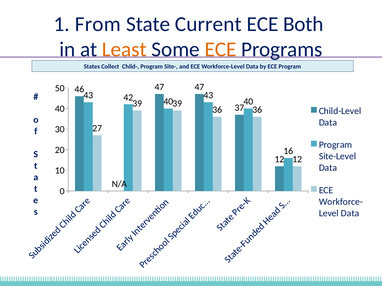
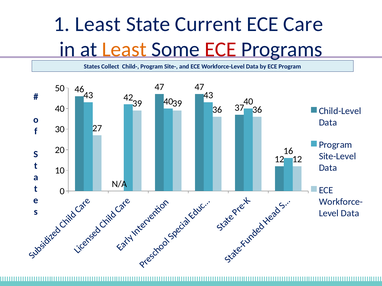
1 From: From -> Least (98, 24)
Both: Both -> Care (303, 24)
ECE colour: orange -> red (220, 50)
